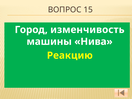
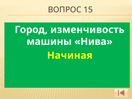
Реакцию: Реакцию -> Начиная (70, 55)
